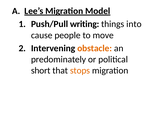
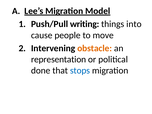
predominately: predominately -> representation (59, 59)
short: short -> done (41, 71)
stops colour: orange -> blue (80, 71)
